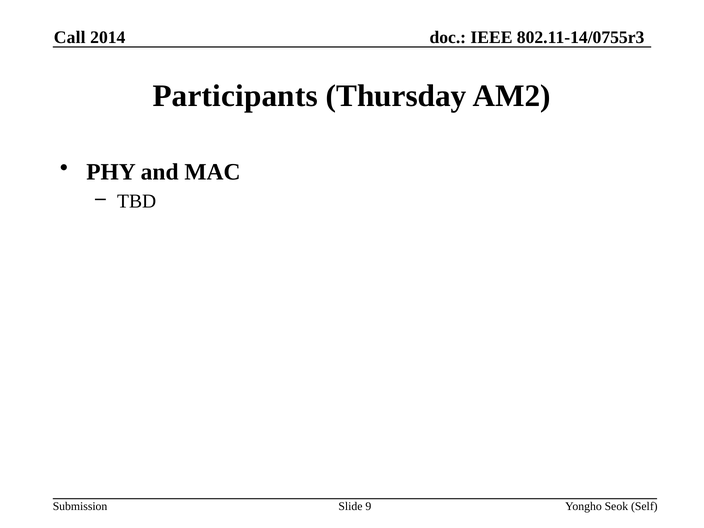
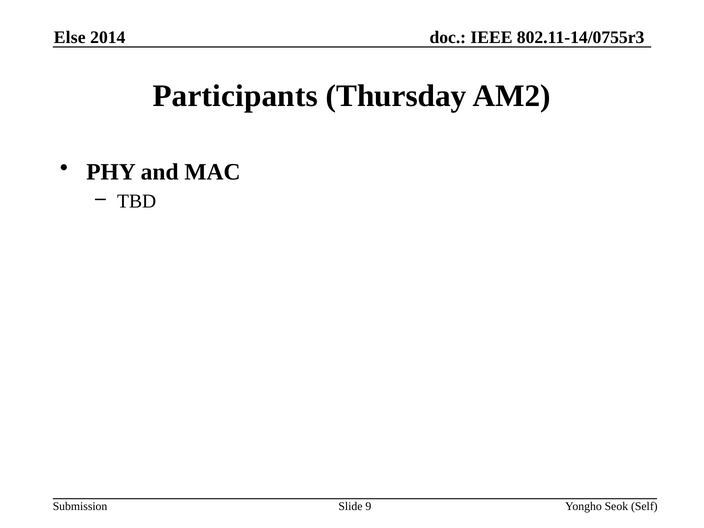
Call: Call -> Else (70, 38)
